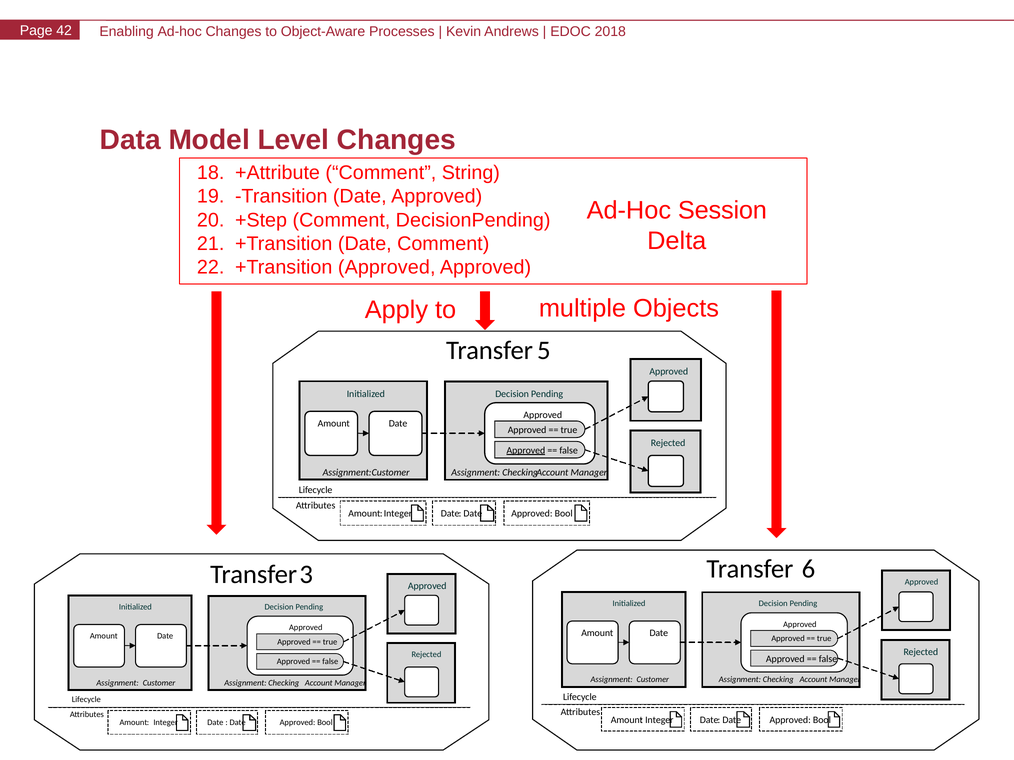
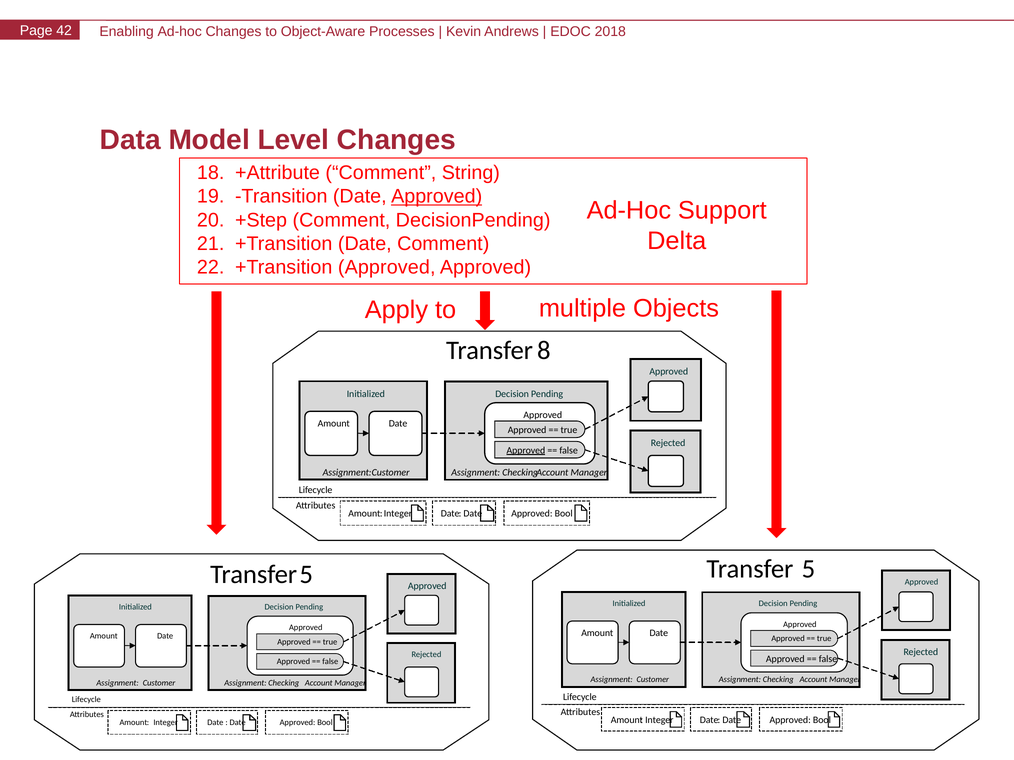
Approved underline: none -> present (437, 197)
Session: Session -> Support (722, 211)
5: 5 -> 8 (544, 351)
6: 6 -> 5 (809, 570)
3: 3 -> 5 (306, 575)
